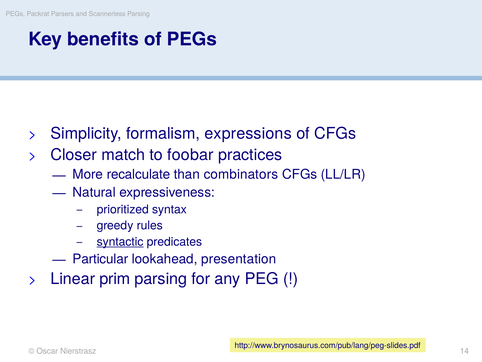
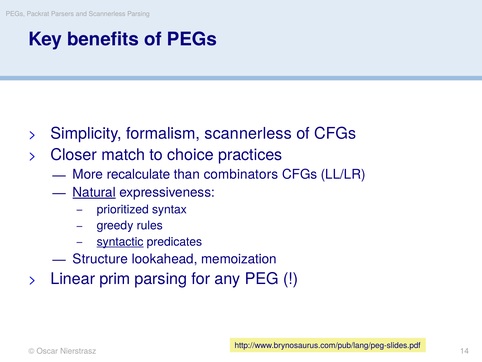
formalism expressions: expressions -> scannerless (248, 133)
foobar: foobar -> choice (191, 155)
Natural underline: none -> present (94, 192)
Particular: Particular -> Structure (100, 259)
presentation: presentation -> memoization (239, 259)
